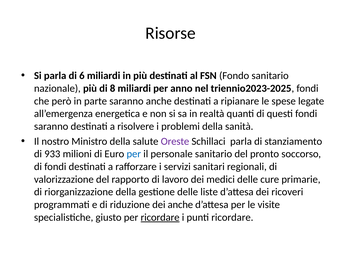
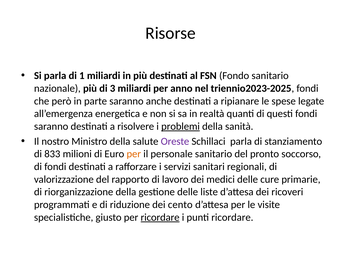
6: 6 -> 1 (82, 76)
8: 8 -> 3 (113, 88)
problemi underline: none -> present (181, 126)
933: 933 -> 833 (52, 154)
per colour: blue -> orange (134, 154)
dei anche: anche -> cento (180, 204)
